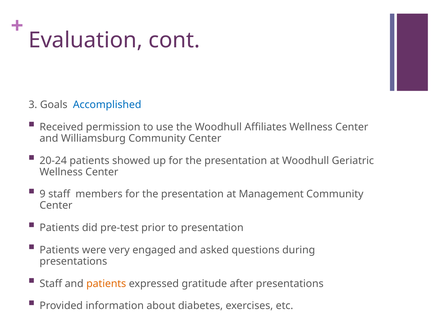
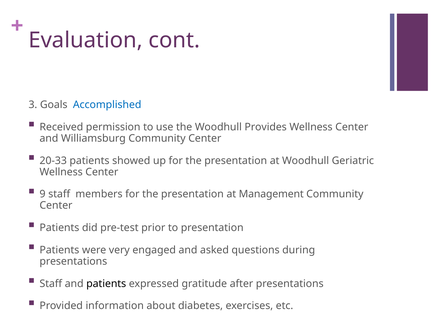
Affiliates: Affiliates -> Provides (266, 127)
20-24: 20-24 -> 20-33 (53, 161)
patients colour: orange -> black (106, 284)
